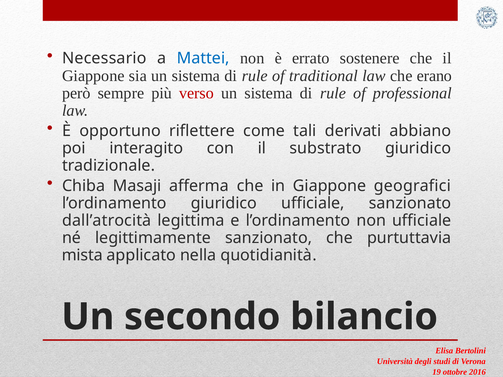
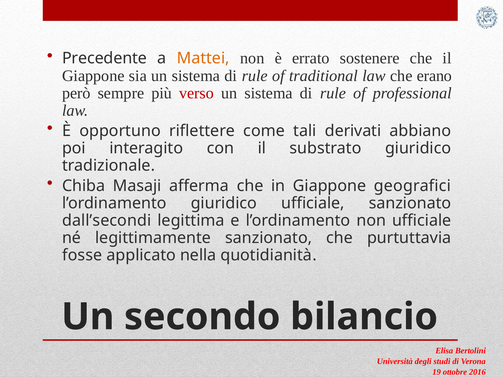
Necessario: Necessario -> Precedente (104, 58)
Mattei colour: blue -> orange (203, 58)
dall’atrocità: dall’atrocità -> dall’secondi (107, 221)
mista: mista -> fosse (82, 255)
